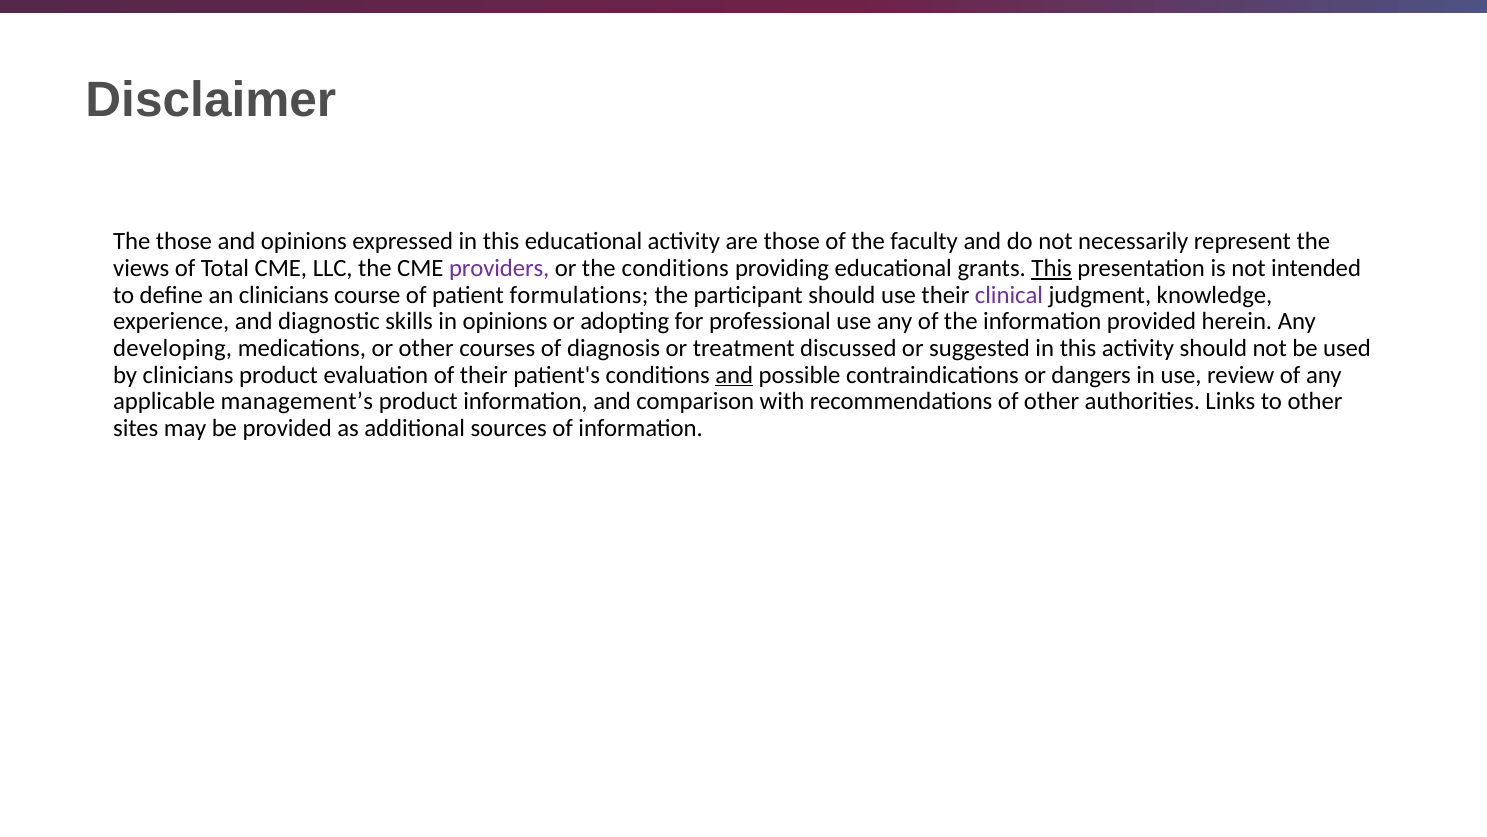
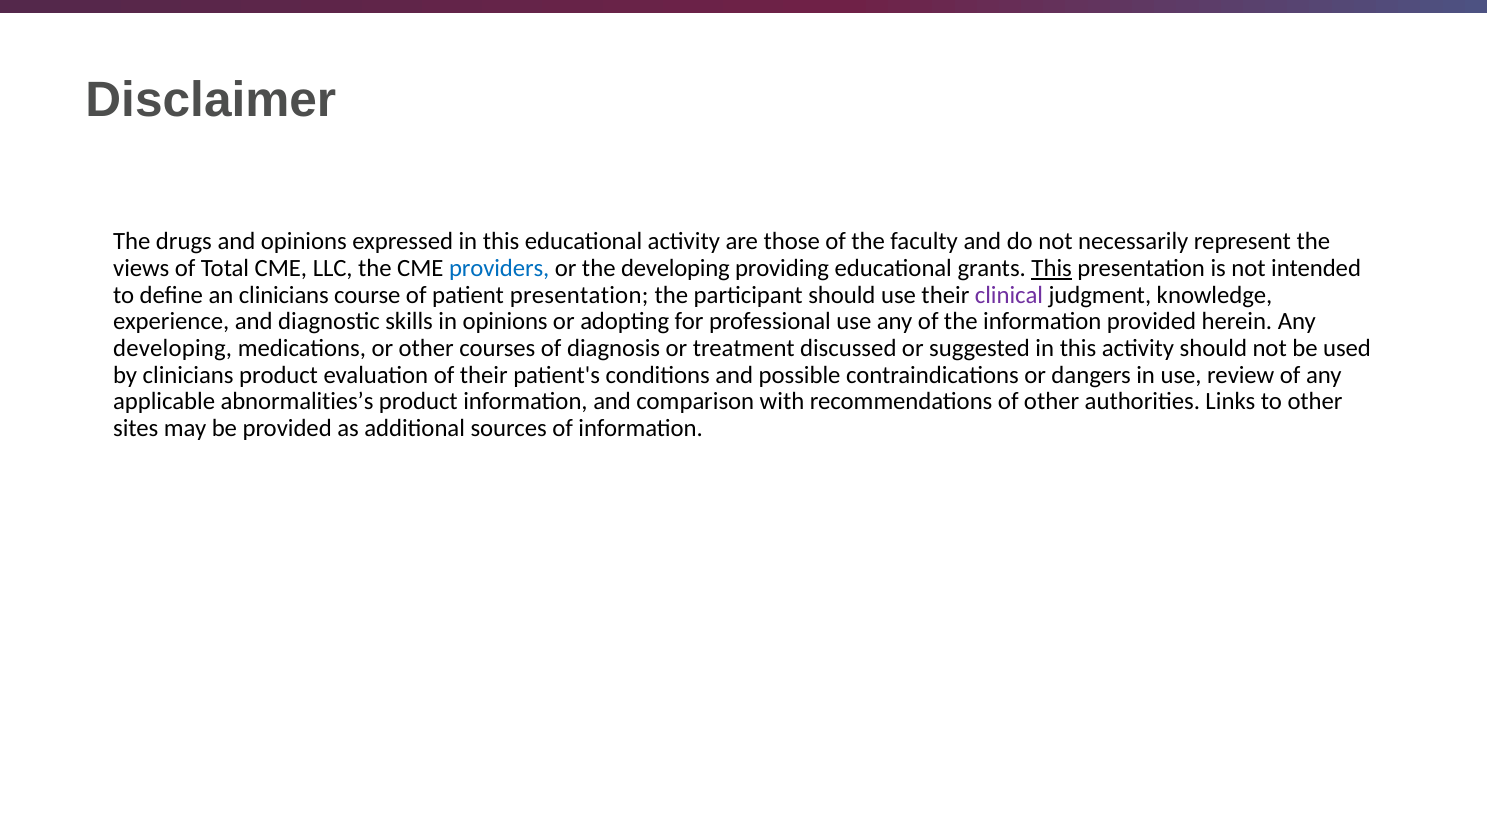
The those: those -> drugs (184, 241)
providers colour: purple -> blue (499, 268)
the conditions: conditions -> developing (675, 268)
patient formulations: formulations -> presentation (579, 295)
and underline: present -> none (734, 375)
management’s: management’s -> abnormalities’s (297, 402)
